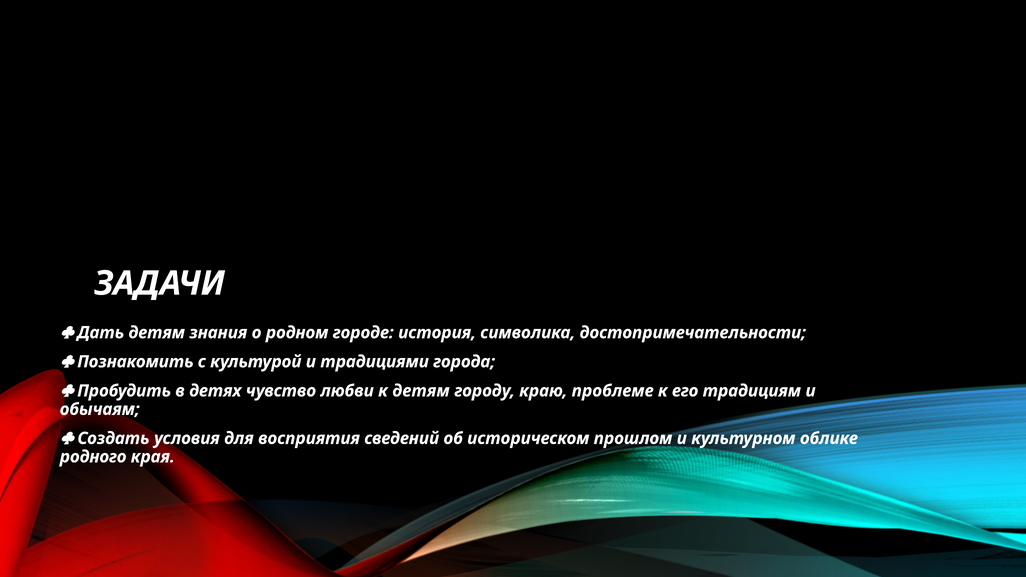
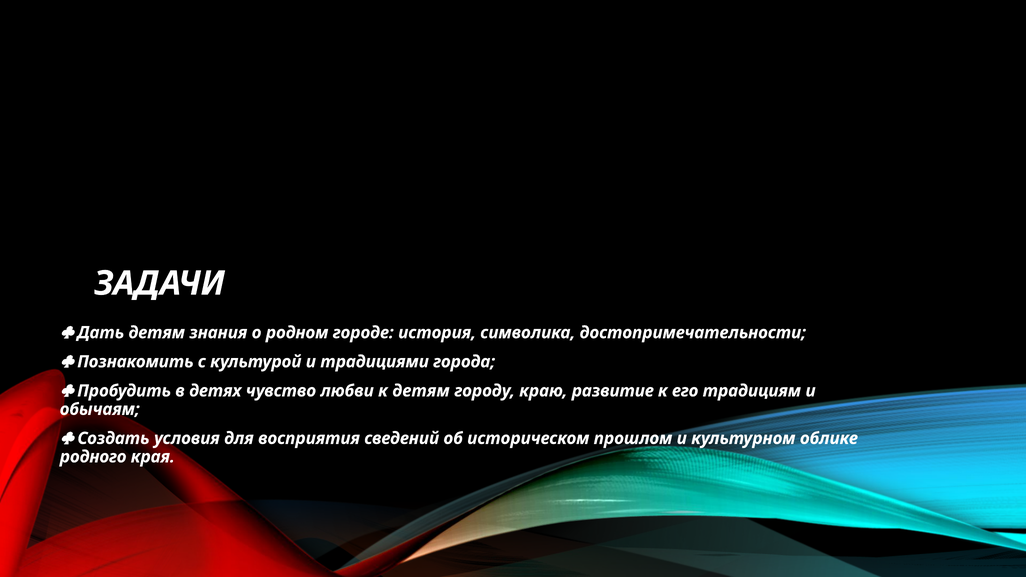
проблеме: проблеме -> развитие (613, 391)
